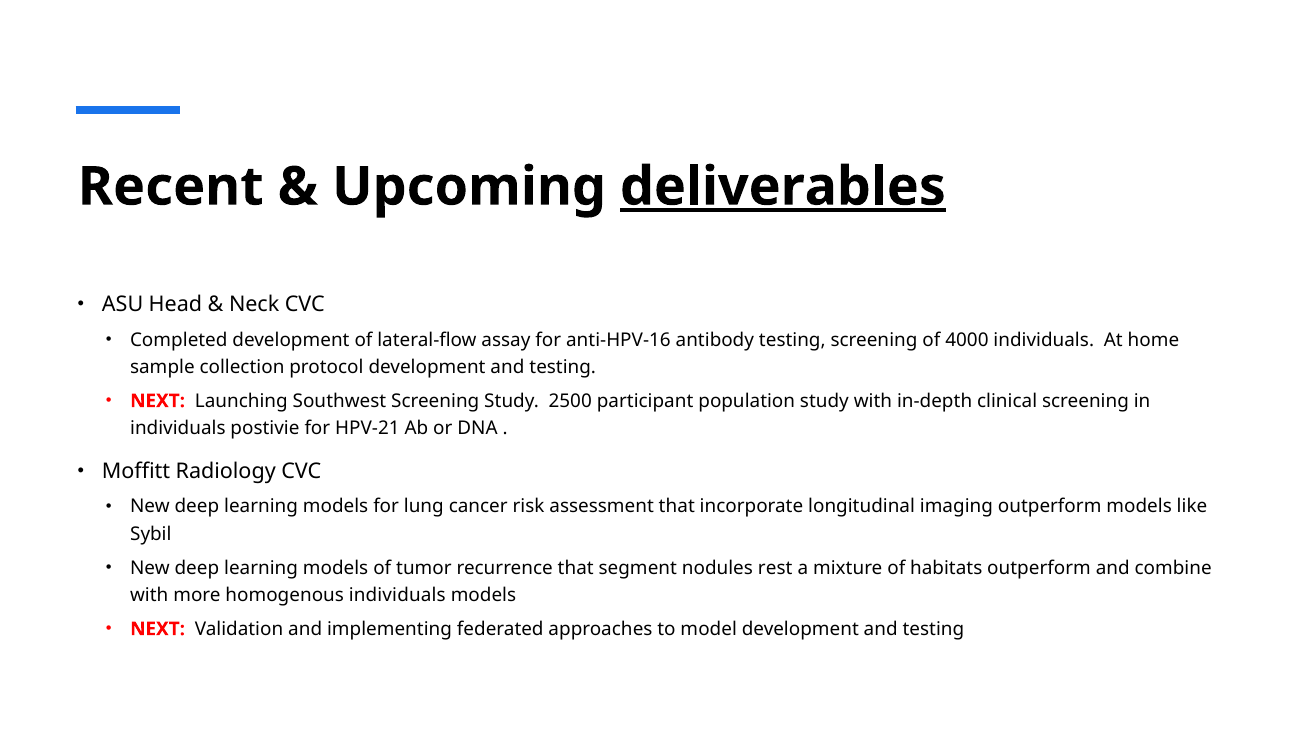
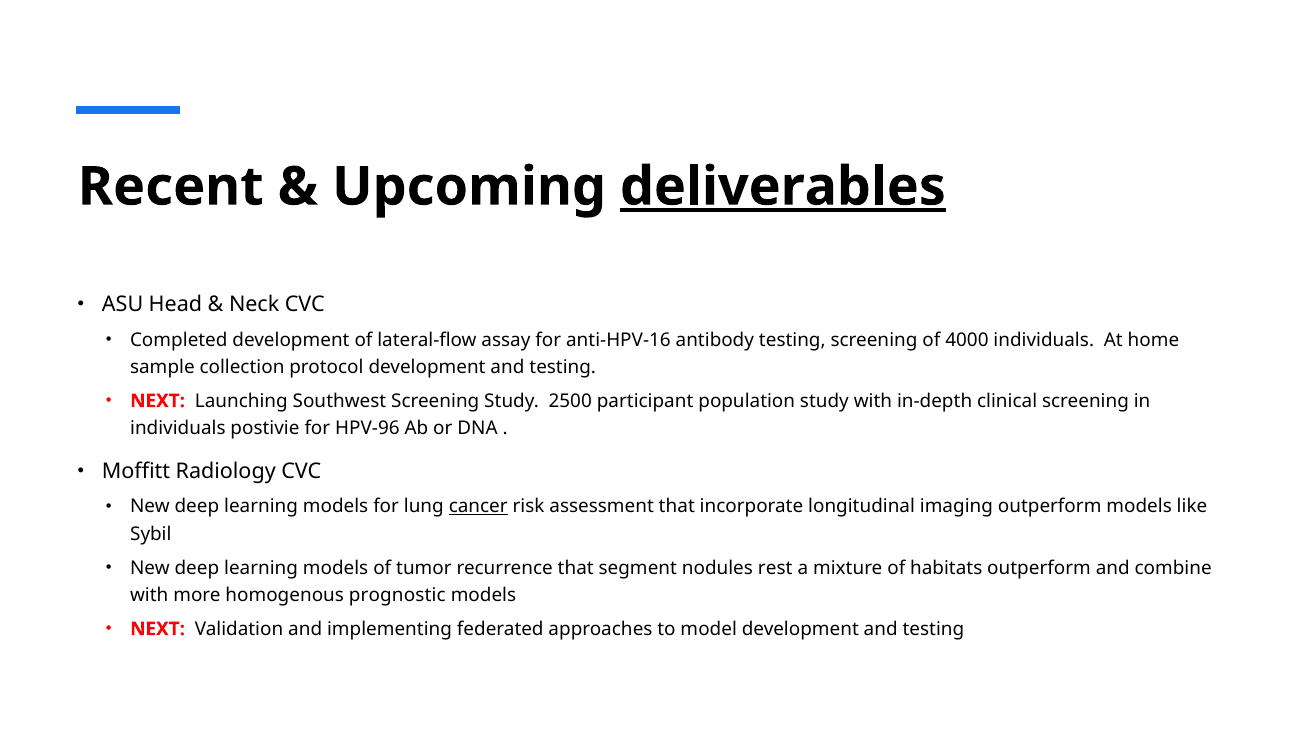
HPV-21: HPV-21 -> HPV-96 (367, 428)
cancer underline: none -> present (478, 506)
homogenous individuals: individuals -> prognostic (397, 595)
